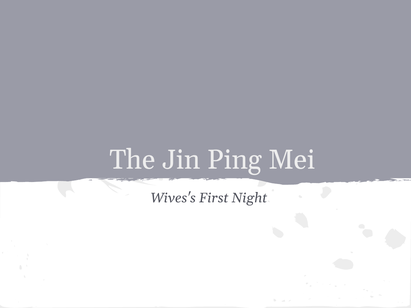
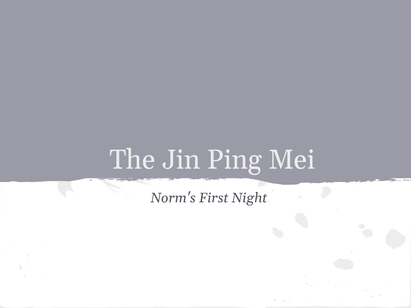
Wives's: Wives's -> Norm's (173, 198)
